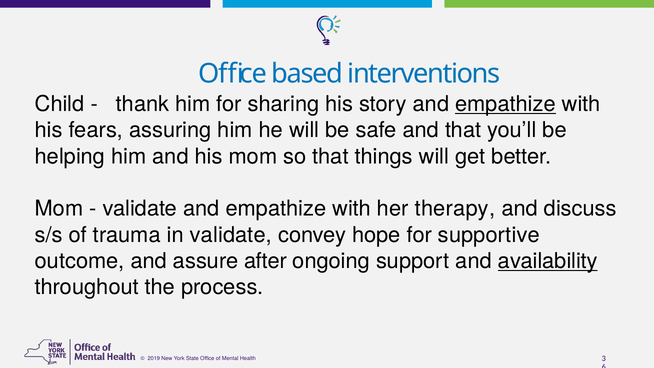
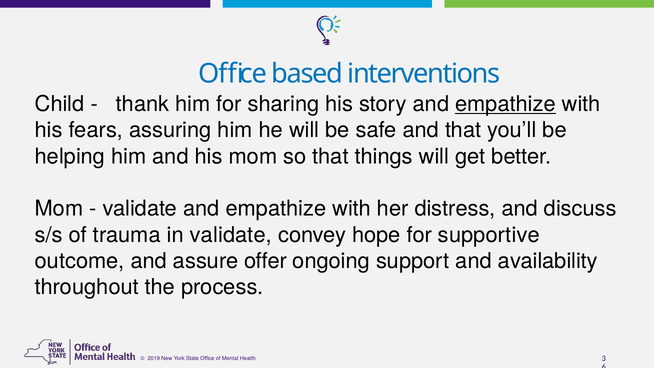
therapy: therapy -> distress (455, 209)
after: after -> offer (265, 261)
availability underline: present -> none (548, 261)
